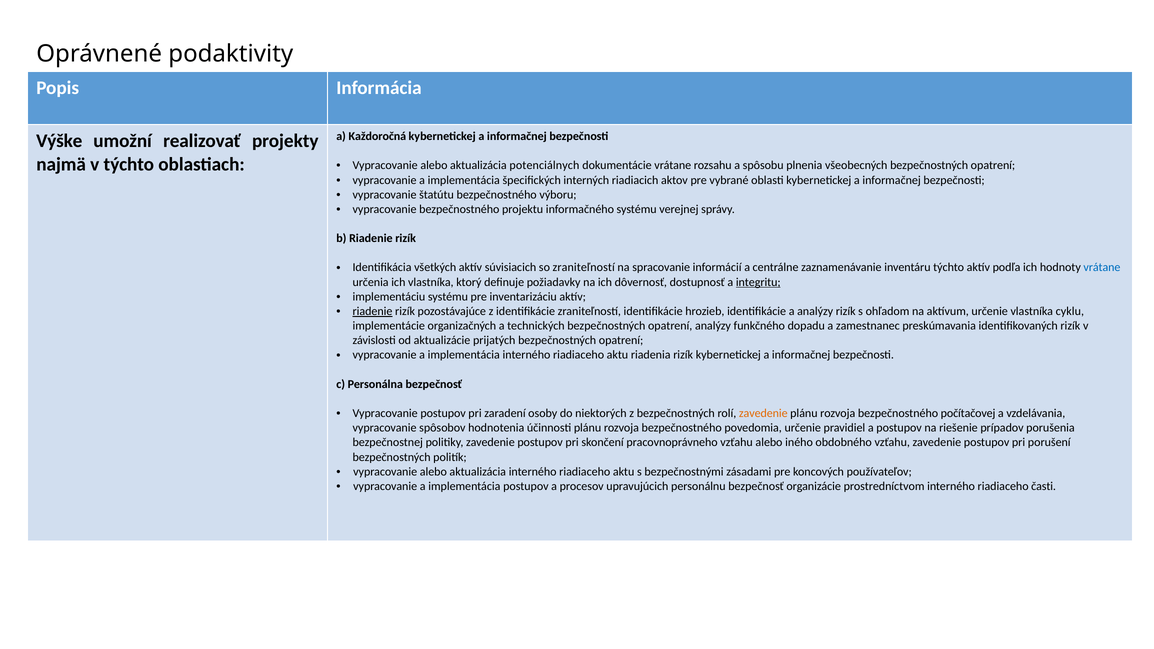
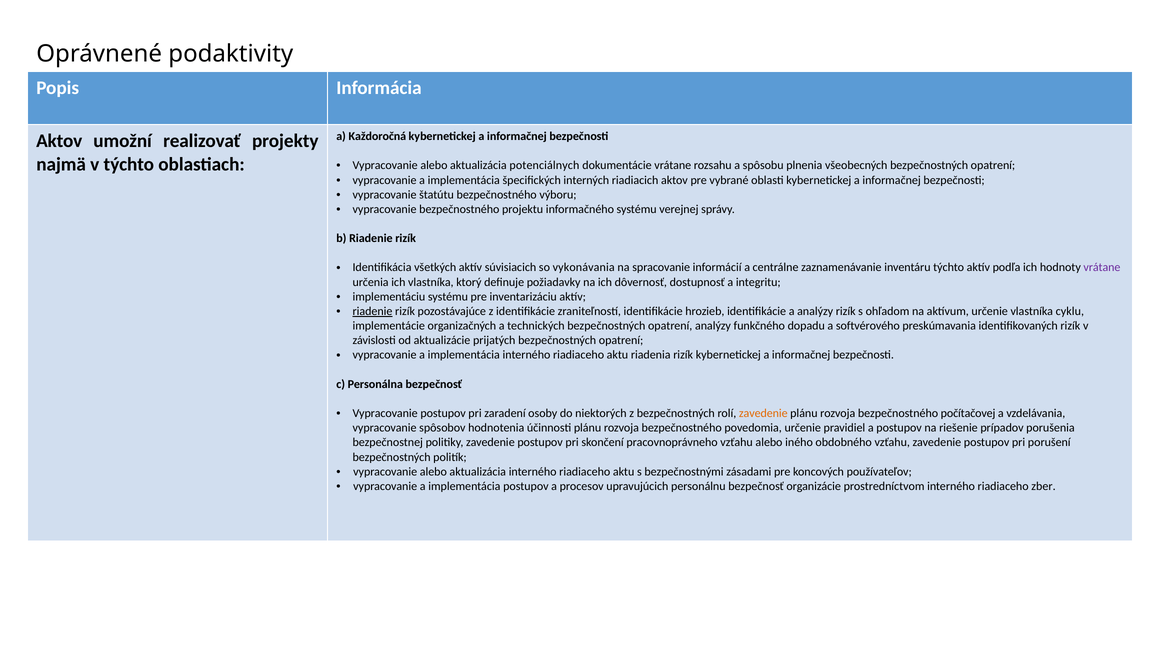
Výške: Výške -> Aktov (59, 141)
so zraniteľností: zraniteľností -> vykonávania (584, 268)
vrátane colour: blue -> purple (1102, 268)
integritu underline: present -> none (758, 282)
zamestnanec: zamestnanec -> softvérového (868, 326)
časti: časti -> zber (1043, 486)
